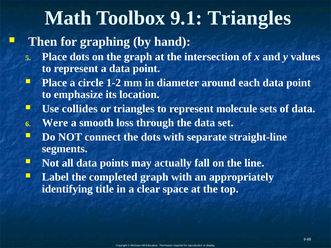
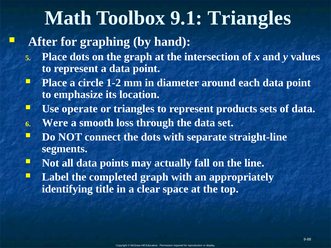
Then: Then -> After (43, 42)
collides: collides -> operate (80, 109)
molecule: molecule -> products (237, 109)
